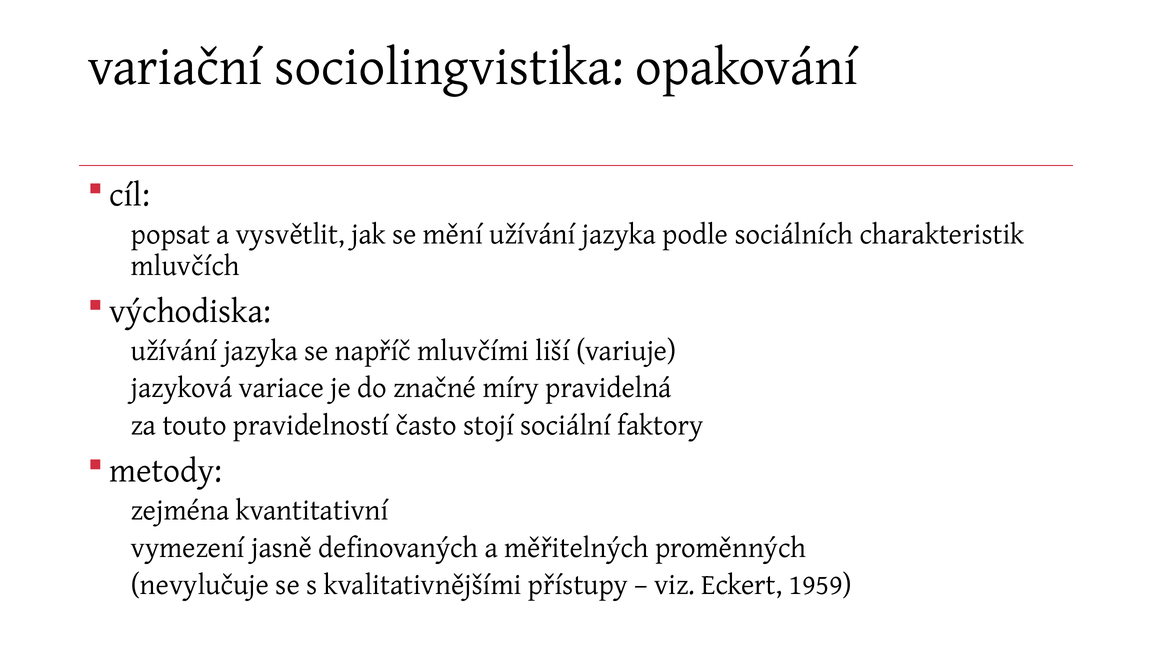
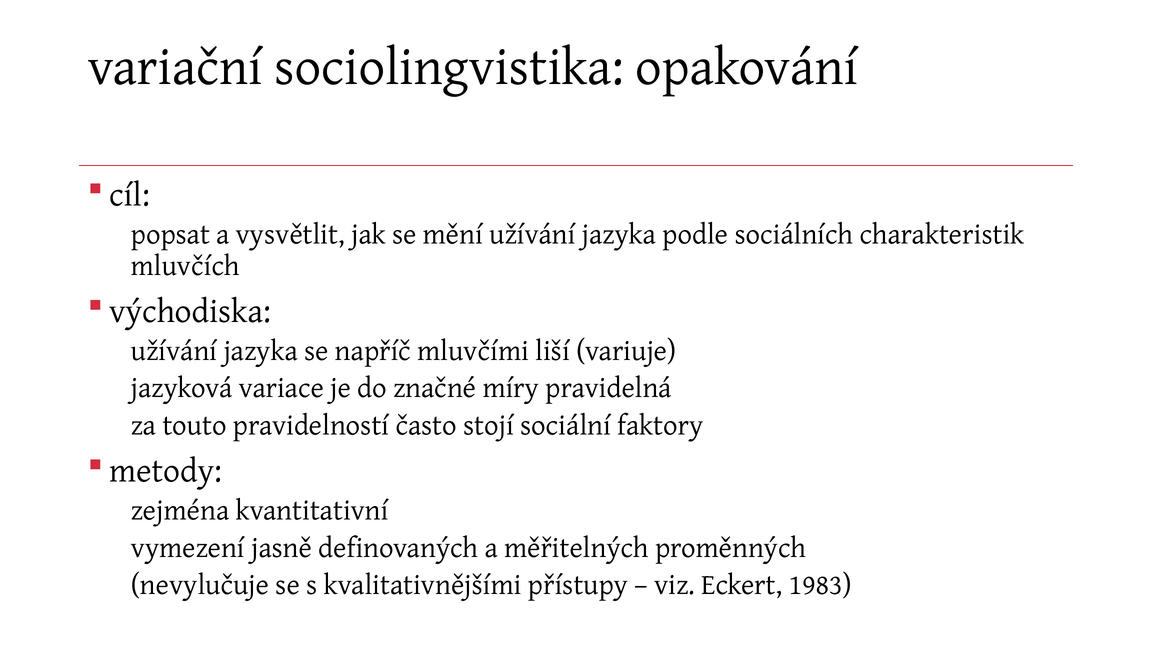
1959: 1959 -> 1983 (820, 585)
